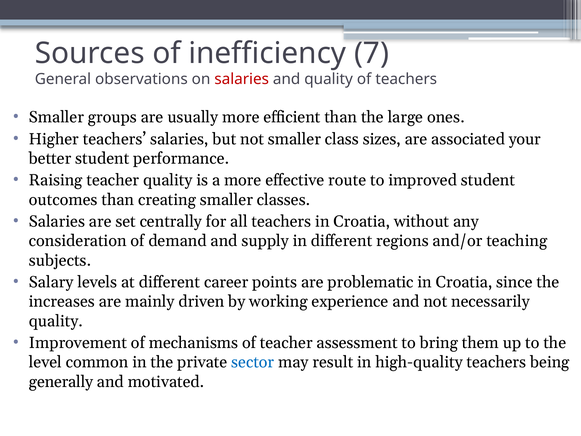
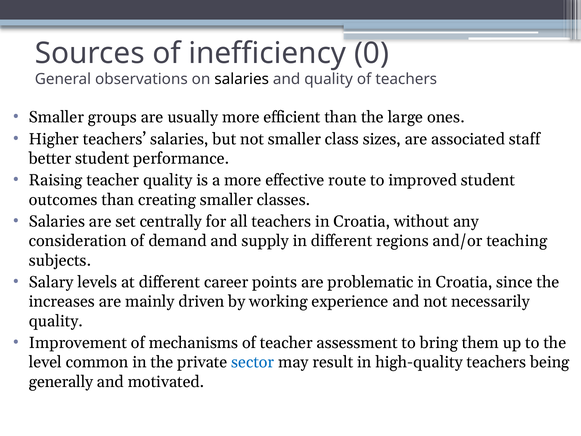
7: 7 -> 0 (371, 53)
salaries colour: red -> black (242, 79)
your: your -> staff (525, 139)
